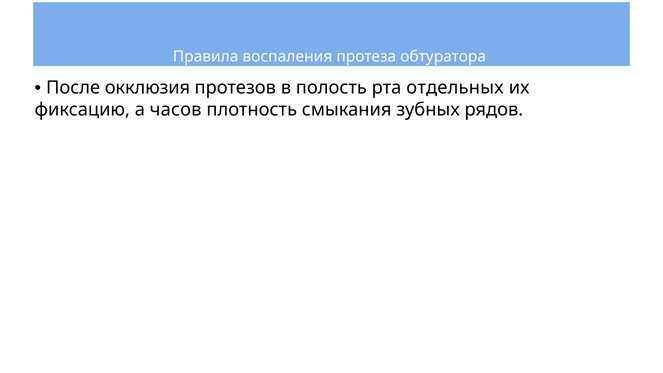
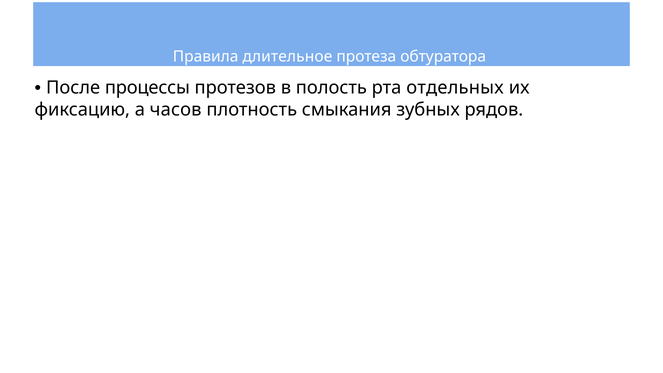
воспаления: воспаления -> длительное (287, 56)
окклюзия: окклюзия -> процессы (147, 88)
